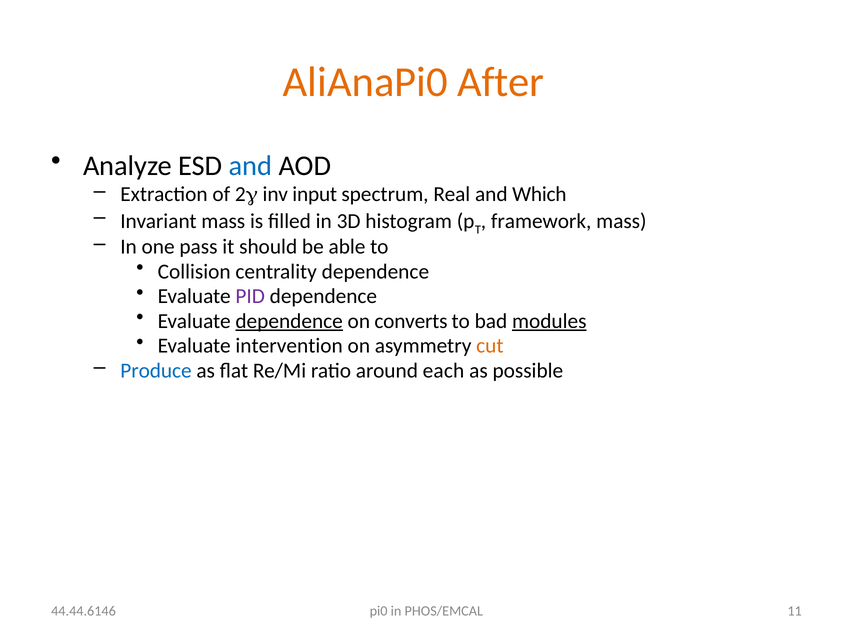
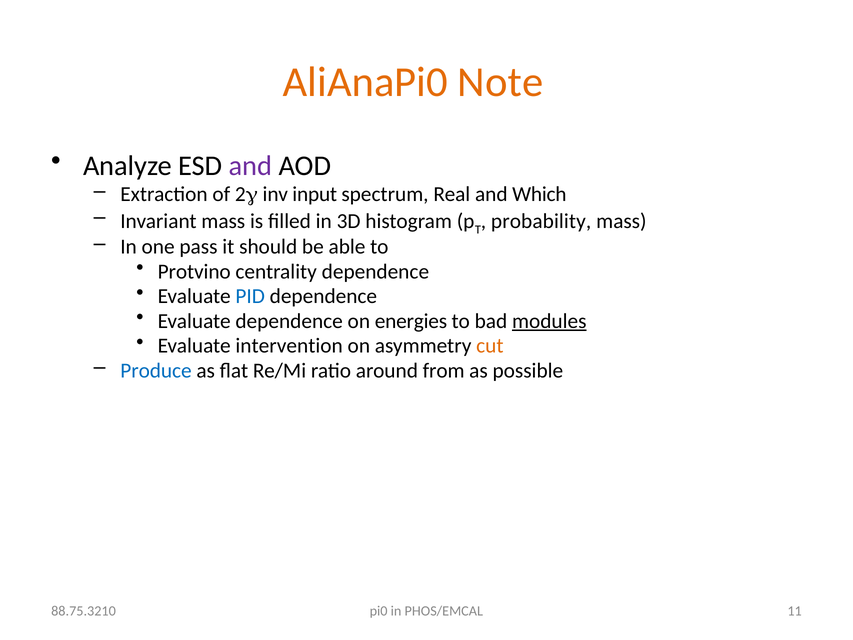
After: After -> Note (500, 82)
and colour: blue -> purple (251, 166)
framework: framework -> probability (541, 221)
Collision: Collision -> Protvino (194, 271)
PID colour: purple -> blue (250, 296)
dependence underline: present -> none (289, 321)
converts: converts -> energies (411, 321)
each: each -> from (444, 370)
44.44.6146: 44.44.6146 -> 88.75.3210 (84, 611)
